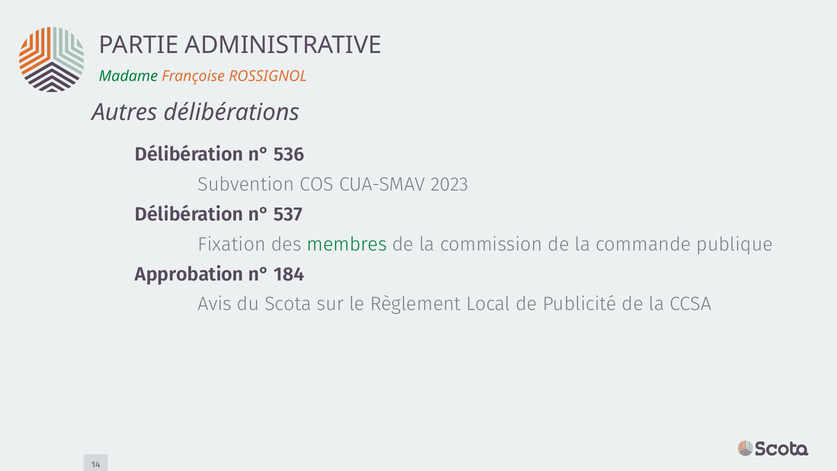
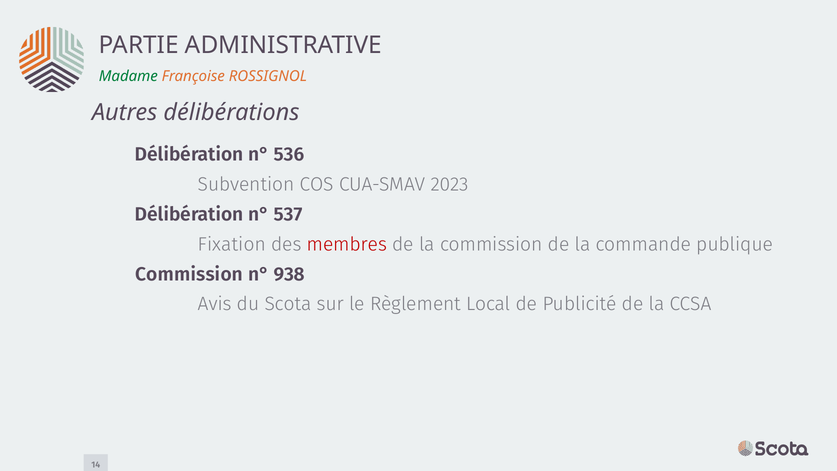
membres colour: green -> red (347, 244)
Approbation: Approbation -> Commission (189, 274)
184: 184 -> 938 (289, 274)
